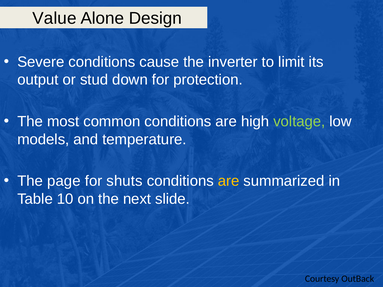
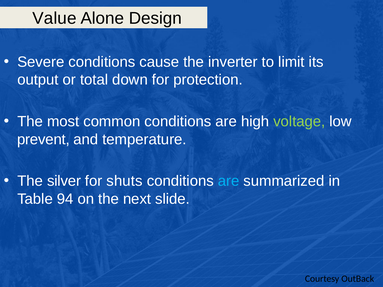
stud: stud -> total (94, 80)
models: models -> prevent (43, 139)
page: page -> silver (64, 181)
are colour: yellow -> light blue (229, 181)
10: 10 -> 94 (65, 199)
